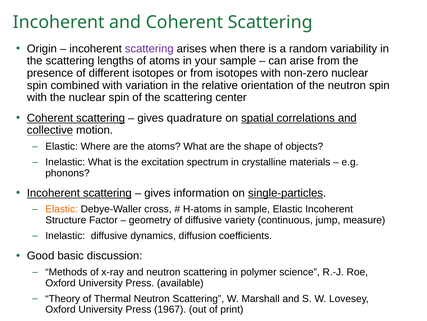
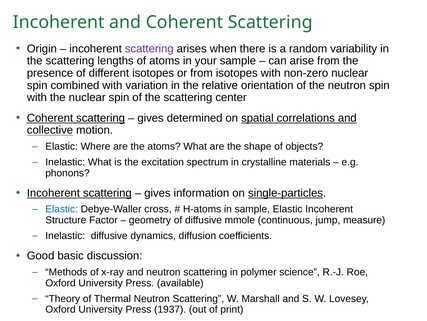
quadrature: quadrature -> determined (195, 118)
Elastic colour: orange -> blue (62, 209)
variety: variety -> mmole (240, 220)
1967: 1967 -> 1937 (170, 309)
